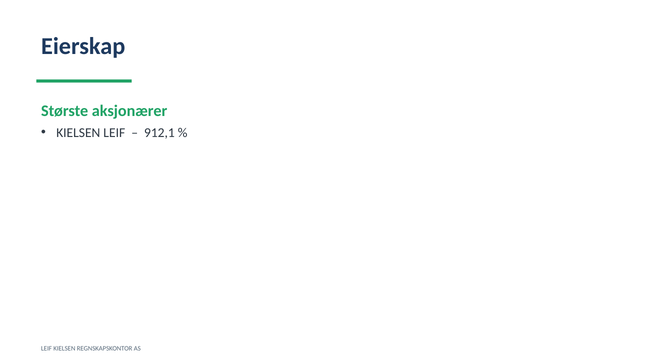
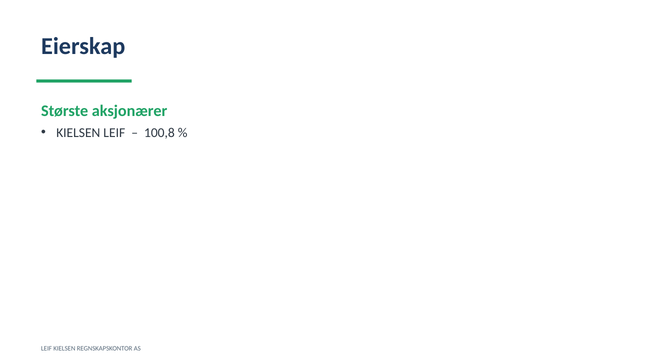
912,1: 912,1 -> 100,8 (159, 133)
